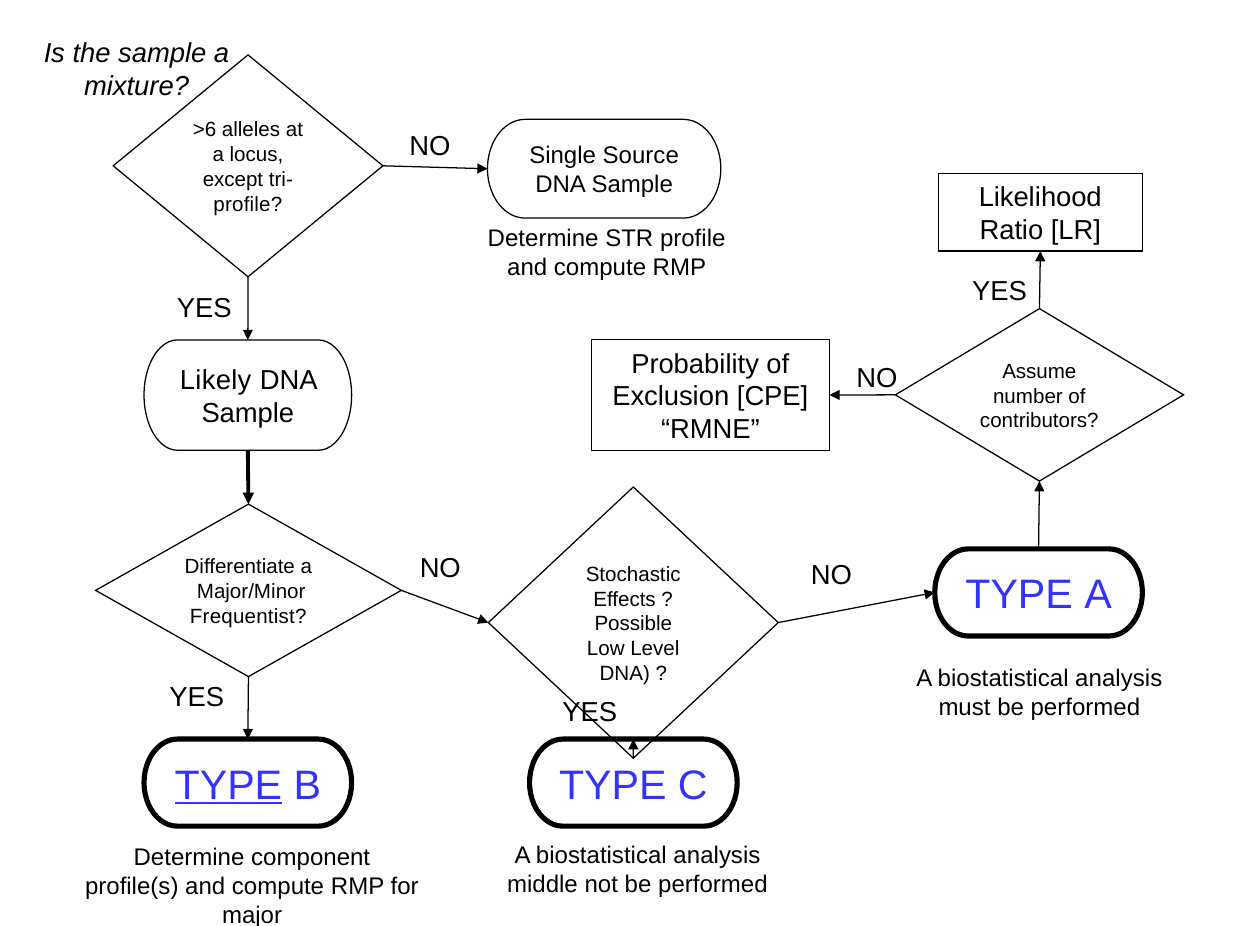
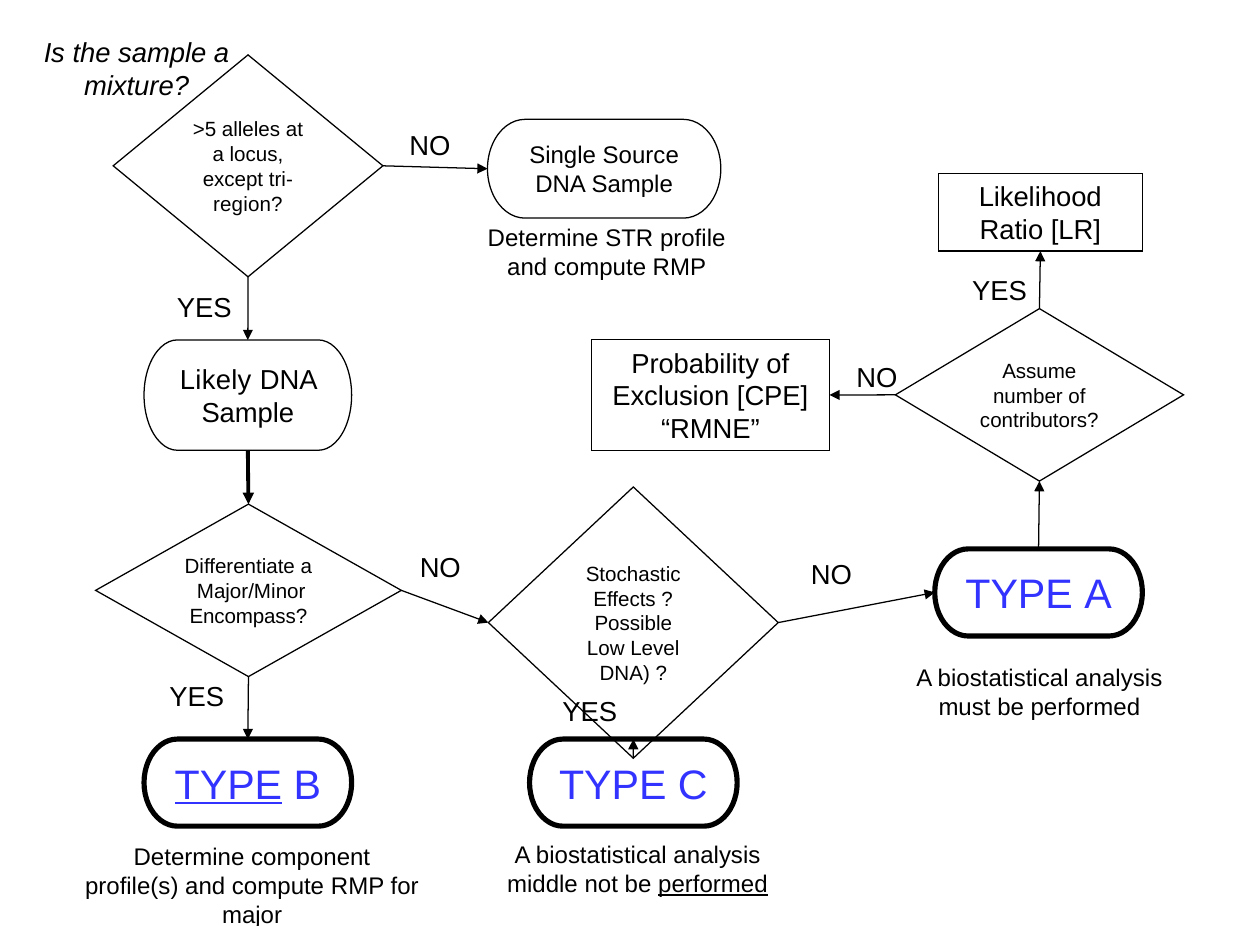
>6: >6 -> >5 (205, 130)
profile: profile -> region (248, 204)
Frequentist: Frequentist -> Encompass (248, 617)
performed underline: none -> present (713, 885)
